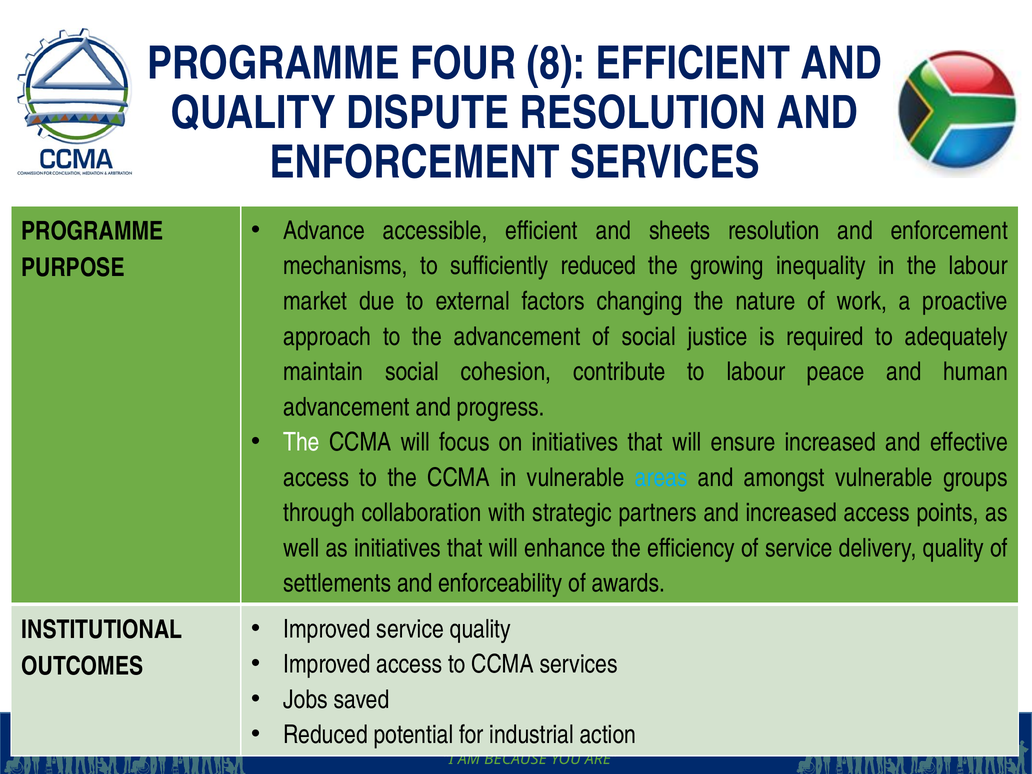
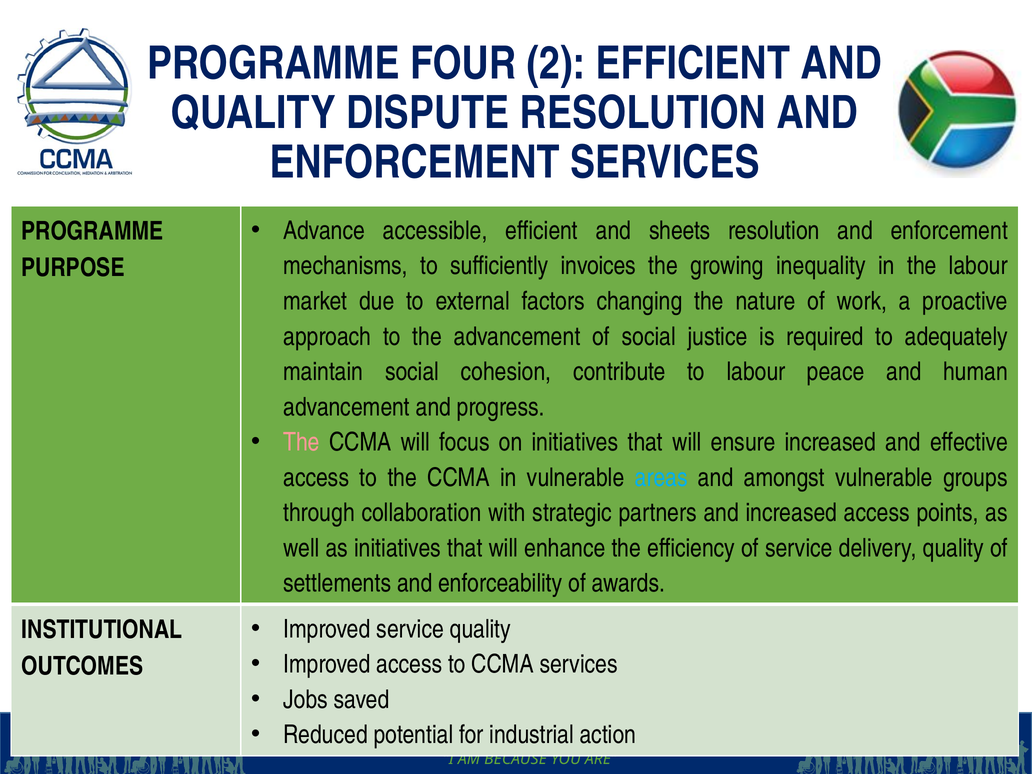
8: 8 -> 2 (556, 63)
sufficiently reduced: reduced -> invoices (598, 266)
The colour: white -> pink (302, 442)
